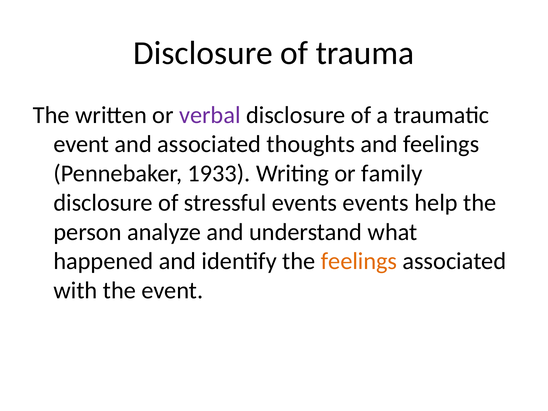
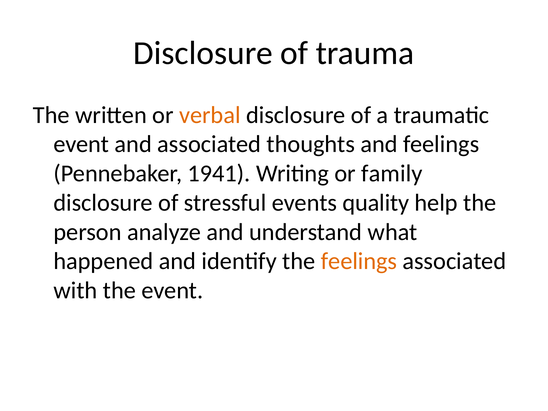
verbal colour: purple -> orange (210, 115)
1933: 1933 -> 1941 (219, 173)
events events: events -> quality (376, 203)
